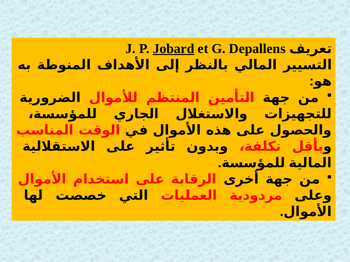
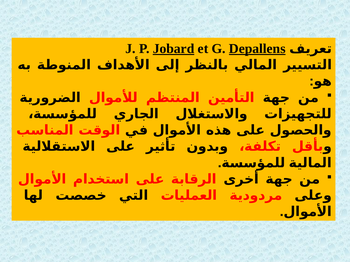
Depallens underline: none -> present (257, 49)
